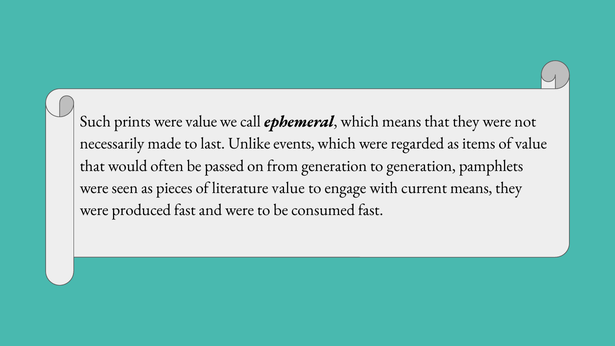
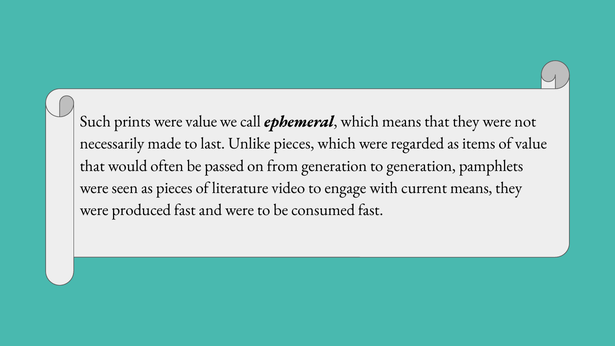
Unlike events: events -> pieces (294, 144)
literature value: value -> video (288, 188)
